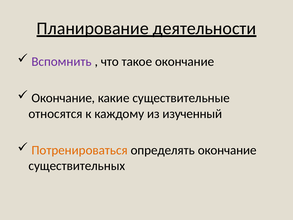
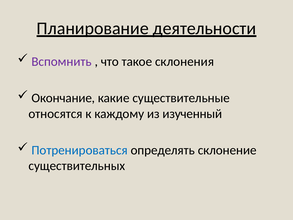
такое окончание: окончание -> склонения (185, 61)
Потренироваться colour: orange -> blue (80, 150)
определять окончание: окончание -> склонение (227, 150)
